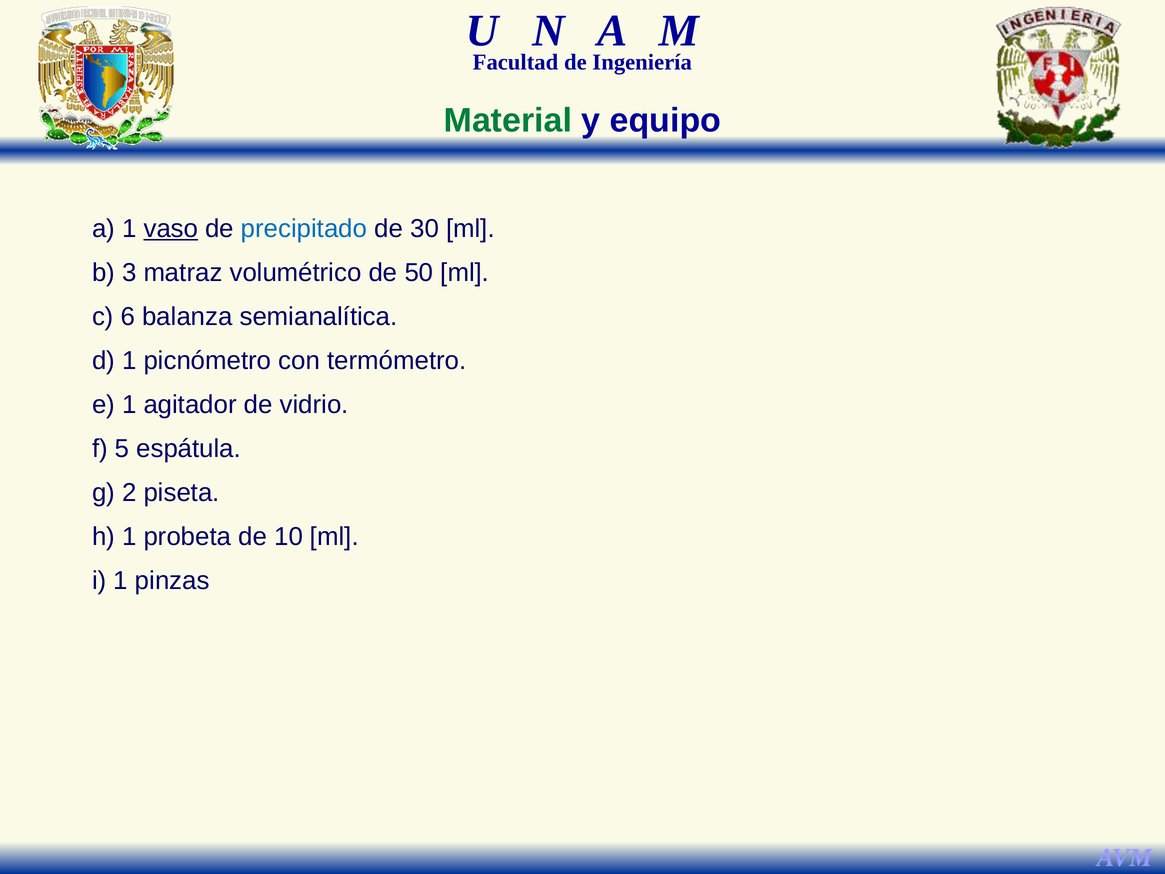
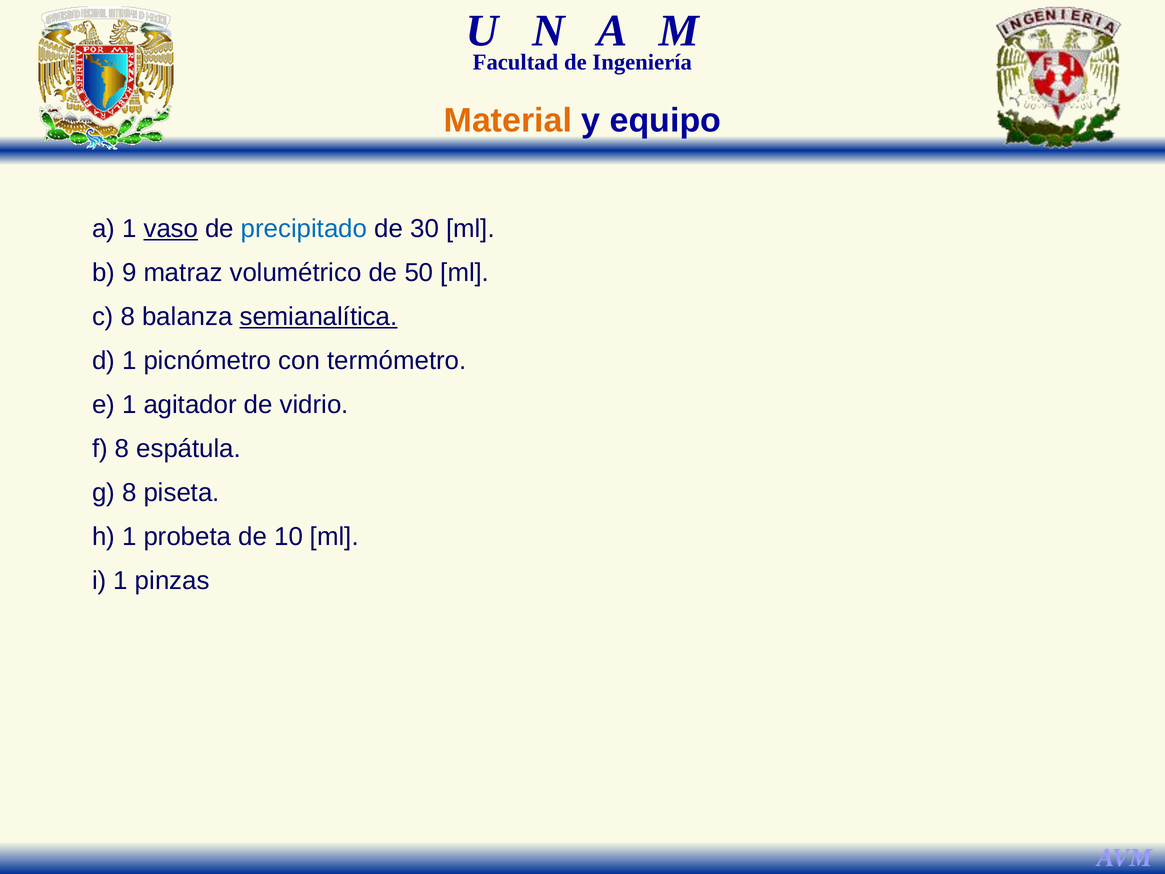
Material colour: green -> orange (508, 121)
3: 3 -> 9 (129, 273)
c 6: 6 -> 8 (128, 317)
semianalítica underline: none -> present (319, 317)
f 5: 5 -> 8 (122, 449)
g 2: 2 -> 8 (129, 493)
